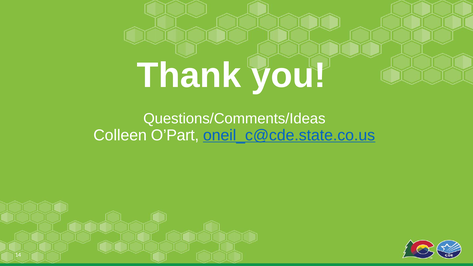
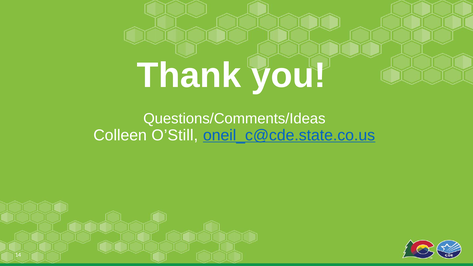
O’Part: O’Part -> O’Still (175, 135)
